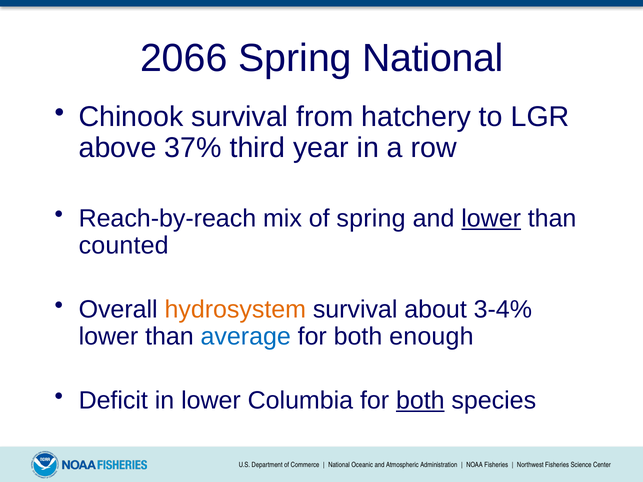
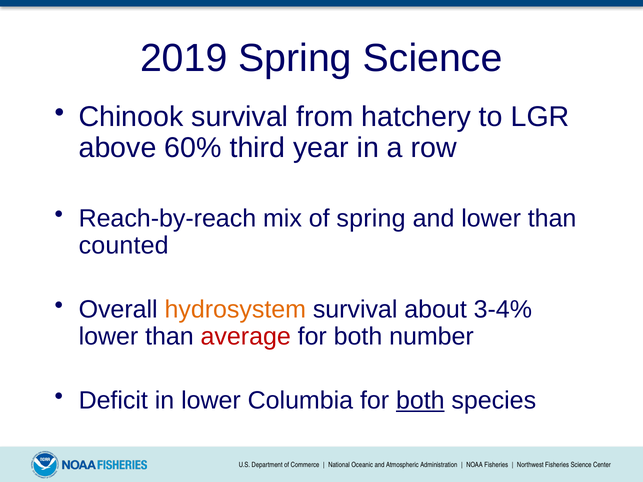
2066: 2066 -> 2019 (184, 58)
Spring National: National -> Science (433, 58)
37%: 37% -> 60% (193, 148)
lower underline: present -> none (491, 218)
average colour: blue -> red (246, 336)
enough: enough -> number (431, 336)
